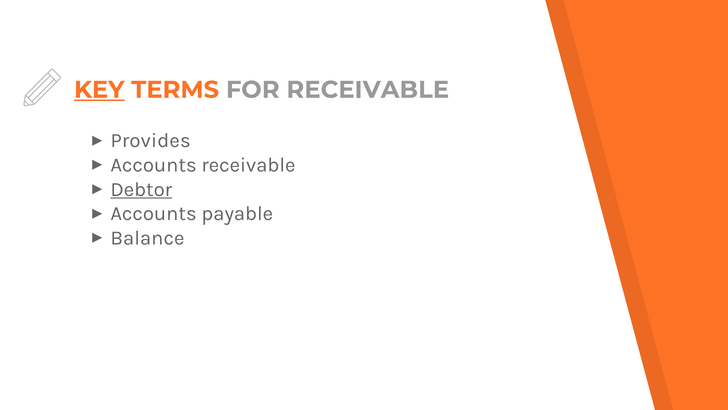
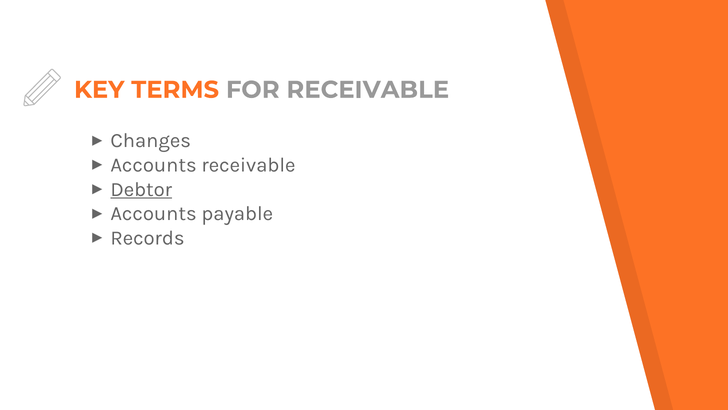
KEY underline: present -> none (99, 90)
Provides: Provides -> Changes (151, 141)
Balance: Balance -> Records (147, 238)
